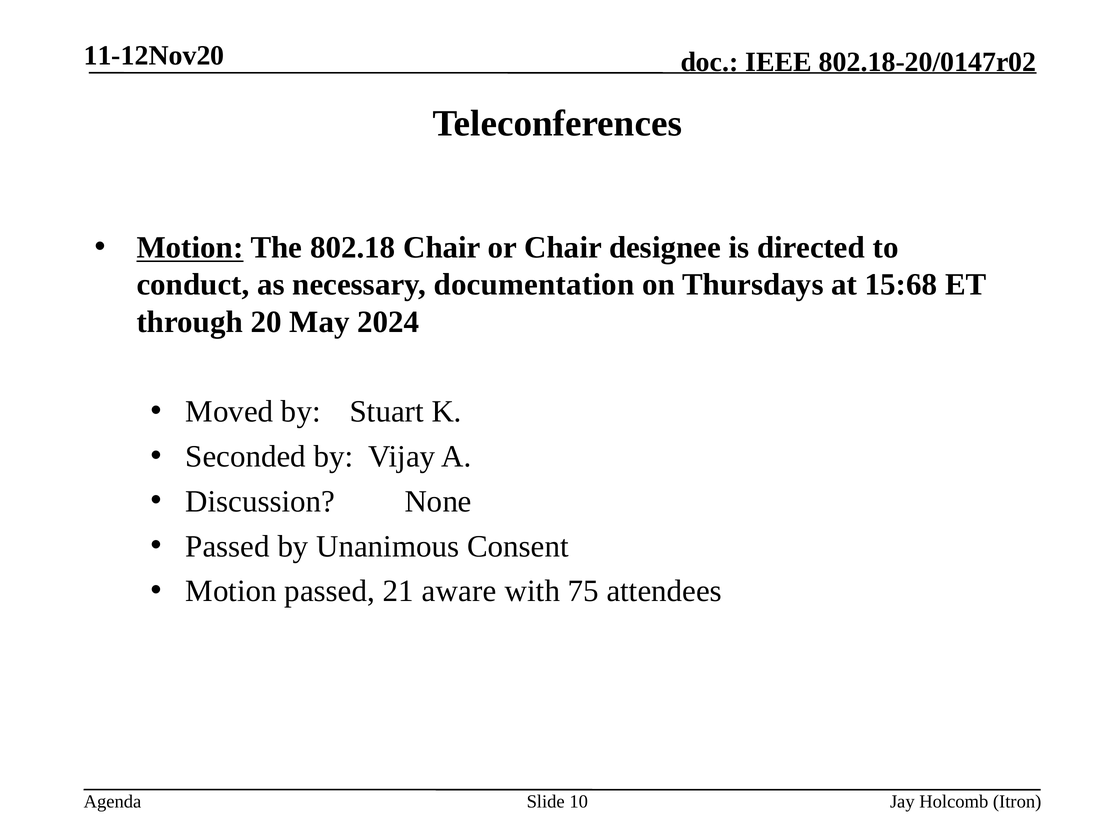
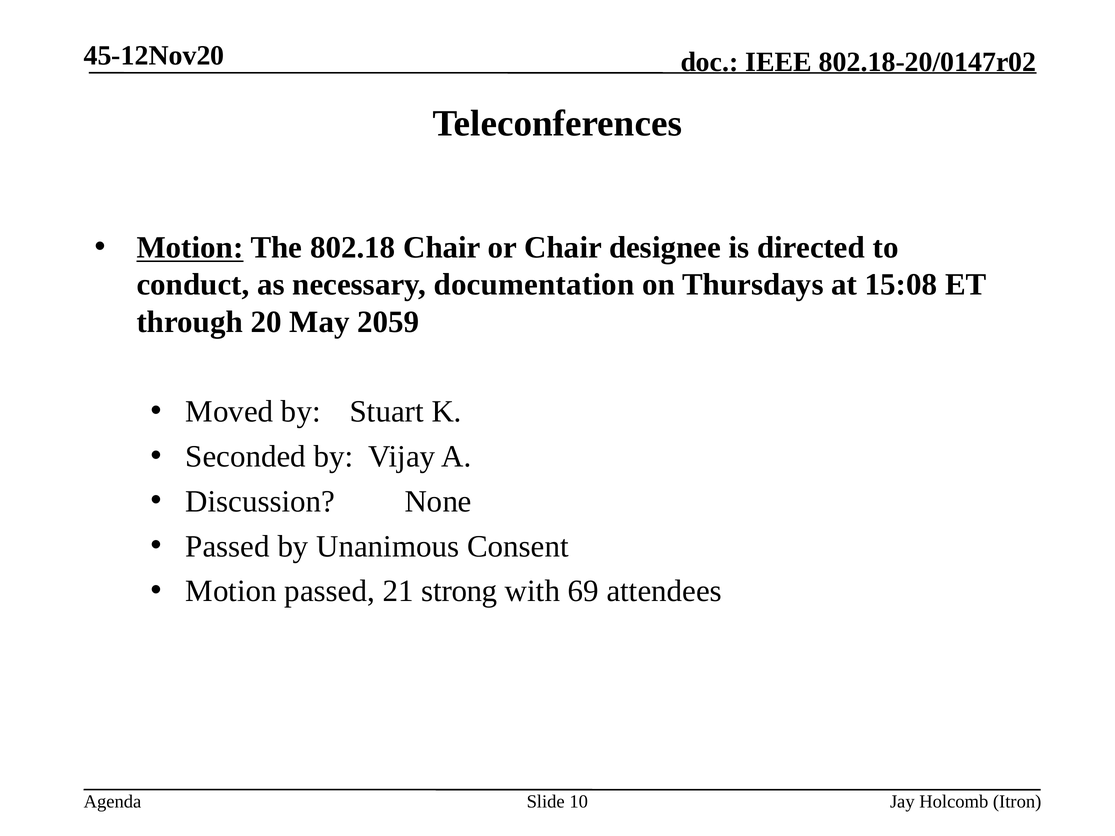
11-12Nov20: 11-12Nov20 -> 45-12Nov20 (154, 56)
15:68: 15:68 -> 15:08 (901, 285)
2024: 2024 -> 2059 (388, 322)
aware: aware -> strong (459, 591)
75: 75 -> 69 (583, 591)
